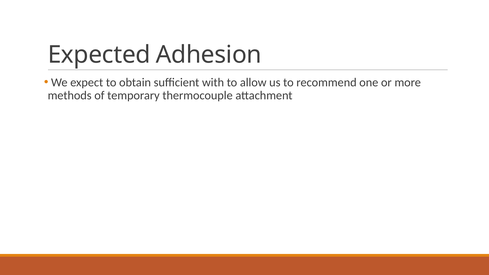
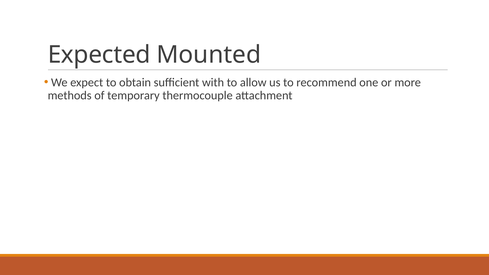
Adhesion: Adhesion -> Mounted (209, 55)
